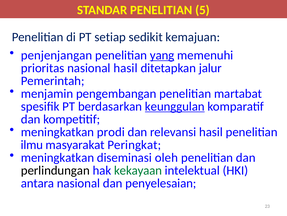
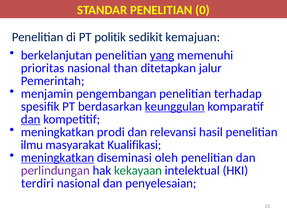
5: 5 -> 0 (202, 10)
setiap: setiap -> politik (110, 37)
penjenjangan: penjenjangan -> berkelanjutan (57, 55)
nasional hasil: hasil -> than (125, 68)
martabat: martabat -> terhadap (238, 93)
dan underline: none -> present (31, 119)
Peringkat: Peringkat -> Kualifikasi (134, 144)
meningkatkan underline: none -> present (58, 157)
perlindungan colour: black -> purple (55, 170)
antara: antara -> terdiri (37, 183)
